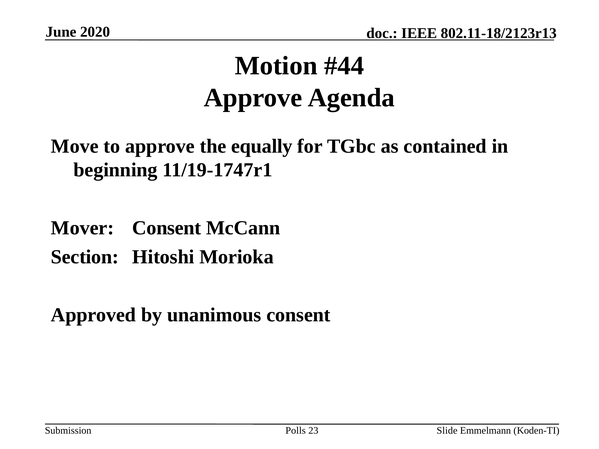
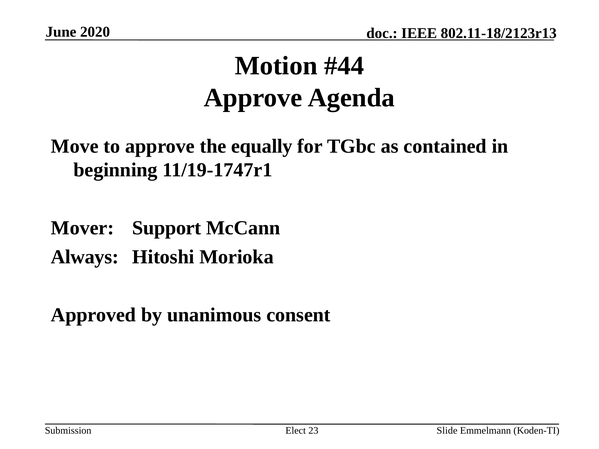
Mover Consent: Consent -> Support (167, 228)
Section: Section -> Always (85, 257)
Polls: Polls -> Elect (296, 431)
